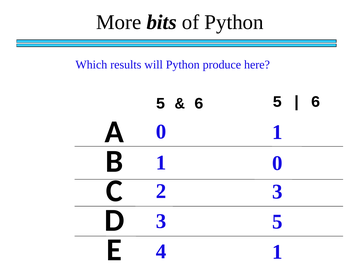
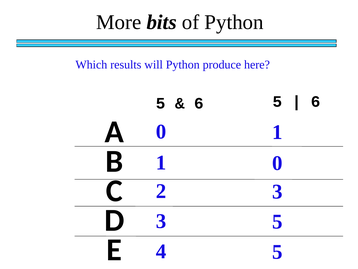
4 1: 1 -> 5 (277, 252)
